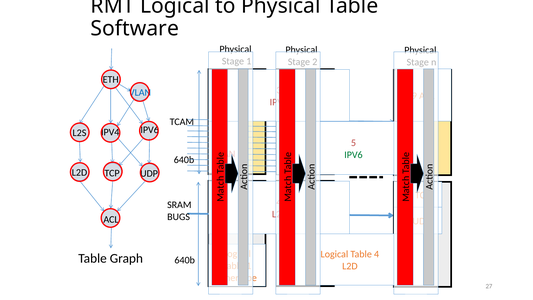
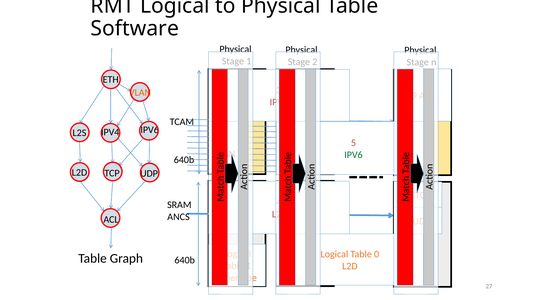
VLAN colour: blue -> orange (140, 92)
BUGS: BUGS -> ANCS (179, 217)
Table 4: 4 -> 0 (377, 254)
